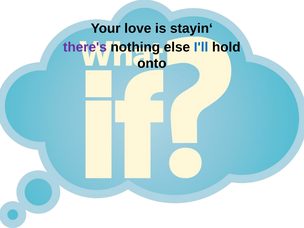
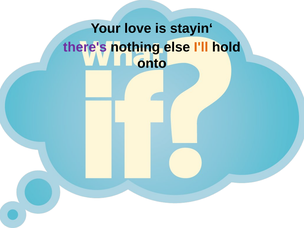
I'll colour: blue -> orange (201, 47)
